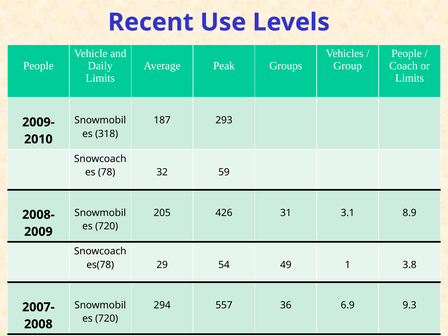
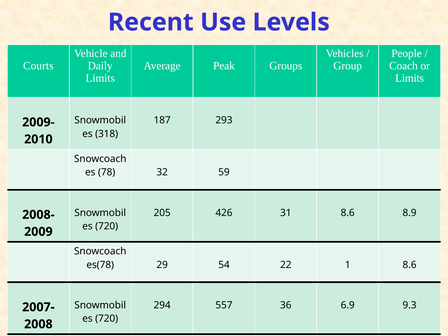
People: People -> Courts (38, 66)
31 3.1: 3.1 -> 8.6 (348, 213)
49: 49 -> 22 (286, 265)
1 3.8: 3.8 -> 8.6 (410, 265)
